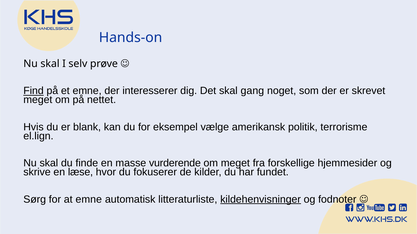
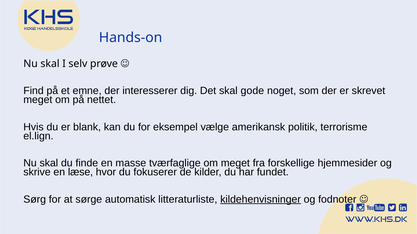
Find underline: present -> none (34, 91)
gang: gang -> gode (252, 91)
vurderende: vurderende -> tværfaglige (175, 164)
at emne: emne -> sørge (89, 200)
